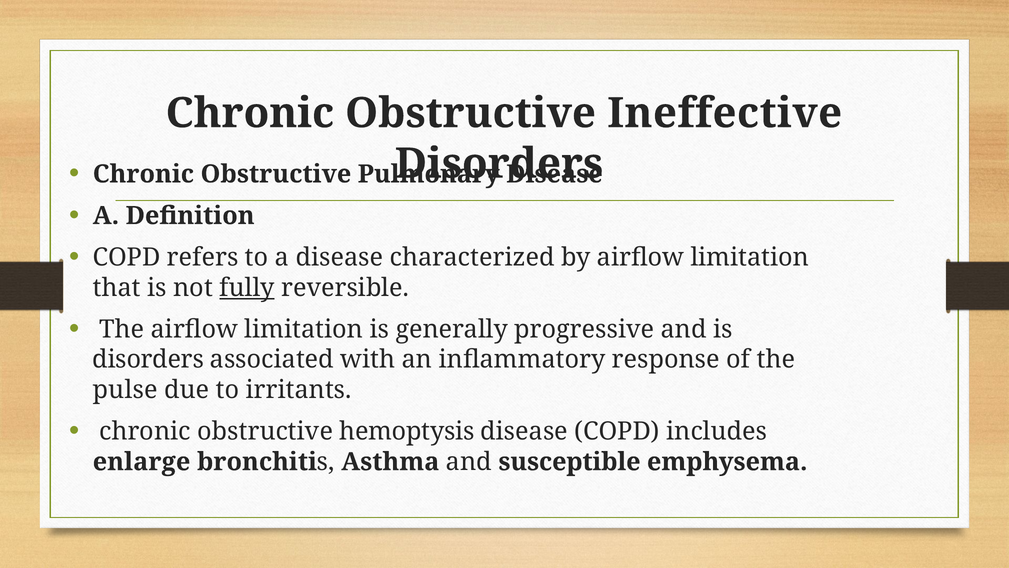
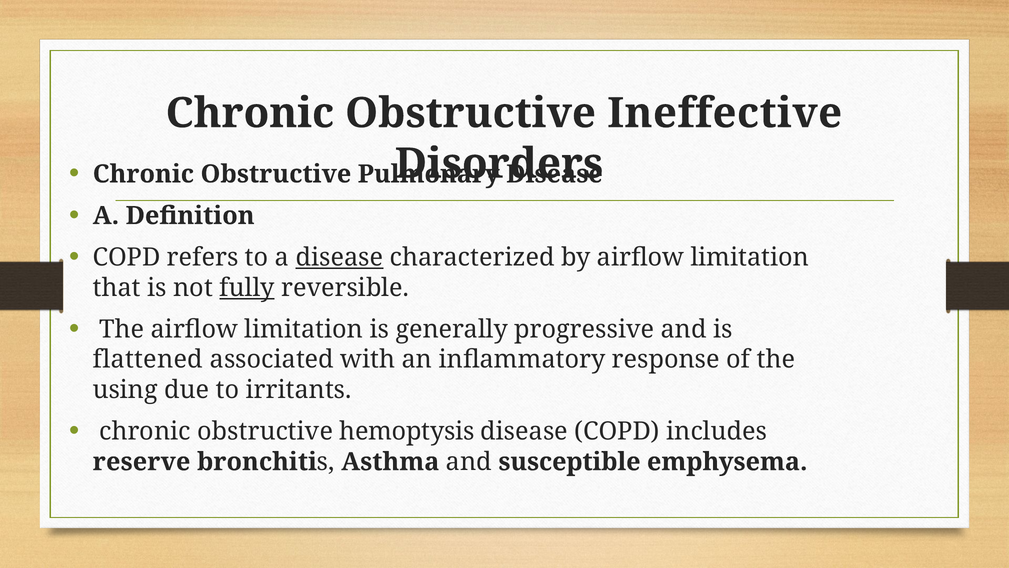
disease underline: none -> present (339, 257)
disorders: disorders -> flattened (148, 359)
pulse: pulse -> using (125, 390)
enlarge: enlarge -> reserve (142, 462)
